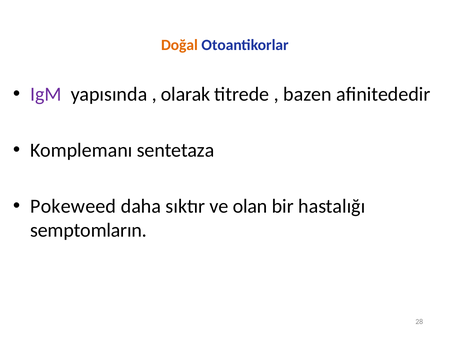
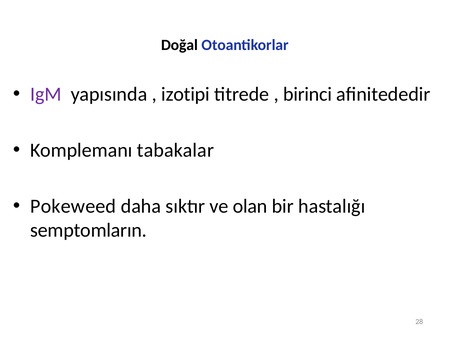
Doğal colour: orange -> black (180, 45)
olarak: olarak -> izotipi (186, 94)
bazen: bazen -> birinci (308, 94)
sentetaza: sentetaza -> tabakalar (175, 150)
